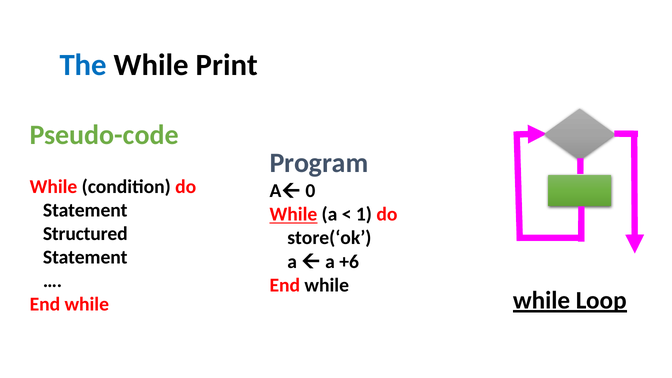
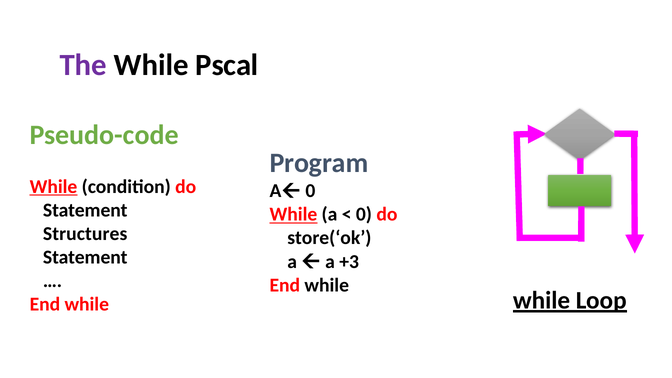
The colour: blue -> purple (83, 65)
Print: Print -> Pscal (227, 65)
While underline: none -> present (53, 187)
1: 1 -> 0 (364, 214)
Structured: Structured -> Structures (85, 234)
+6: +6 -> +3 (349, 262)
